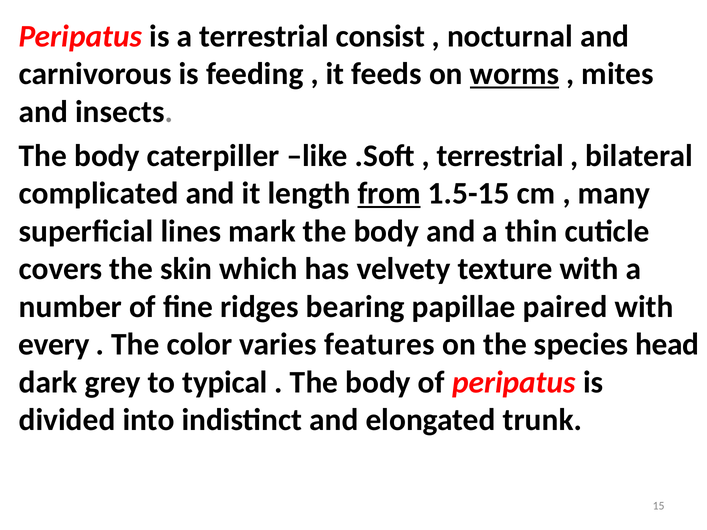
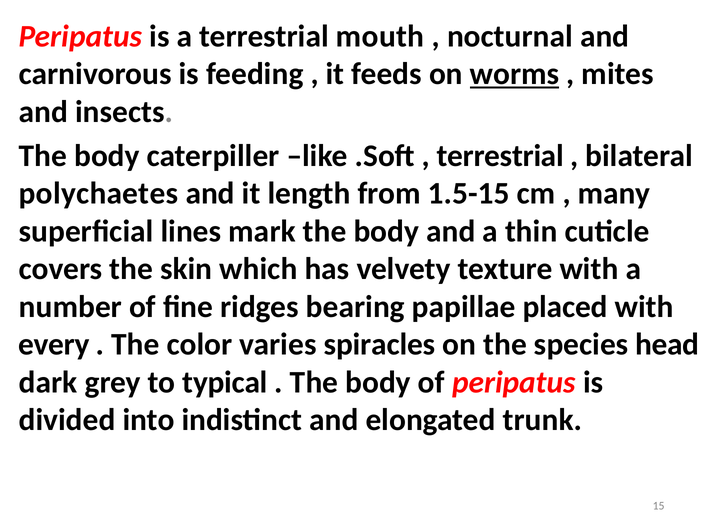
consist: consist -> mouth (380, 36)
complicated: complicated -> polychaetes (99, 194)
from underline: present -> none (389, 194)
paired: paired -> placed (565, 307)
features: features -> spiracles (380, 345)
